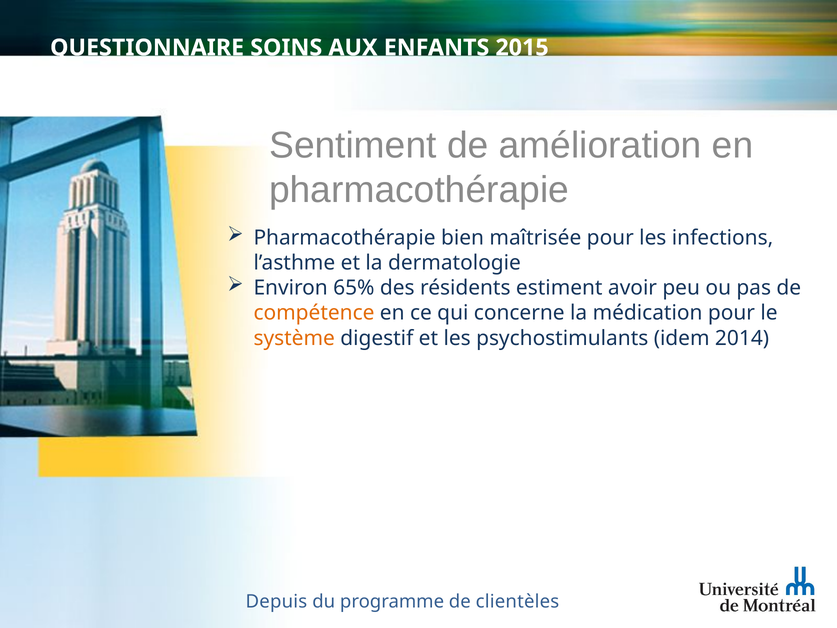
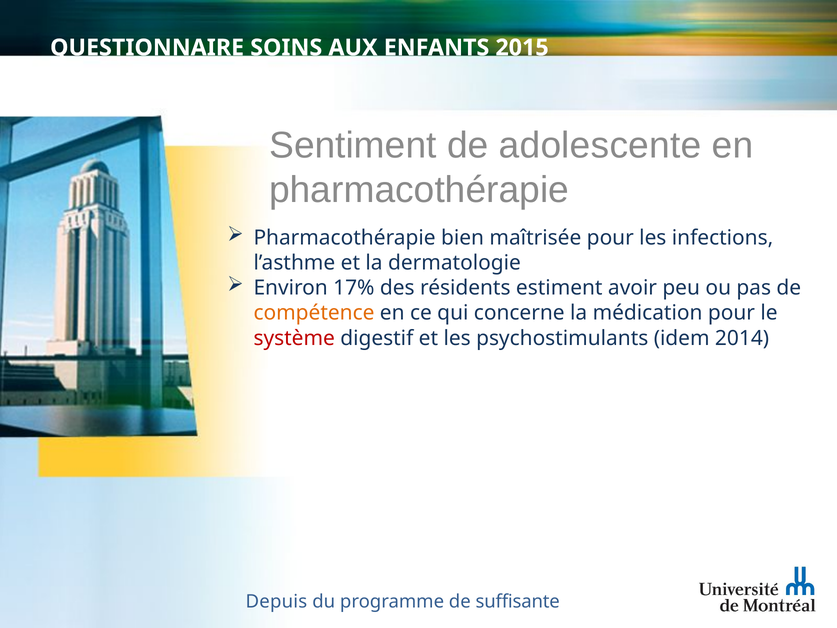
amélioration: amélioration -> adolescente (600, 145)
65%: 65% -> 17% (354, 288)
système colour: orange -> red (294, 338)
clientèles: clientèles -> suffisante (518, 601)
